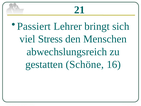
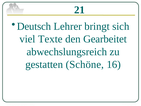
Passiert: Passiert -> Deutsch (34, 26)
Stress: Stress -> Texte (50, 39)
Menschen: Menschen -> Gearbeitet (105, 39)
